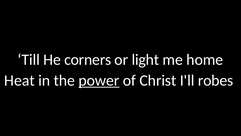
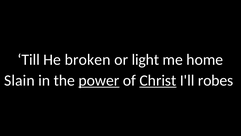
corners: corners -> broken (88, 59)
Heat: Heat -> Slain (19, 80)
Christ underline: none -> present (158, 80)
